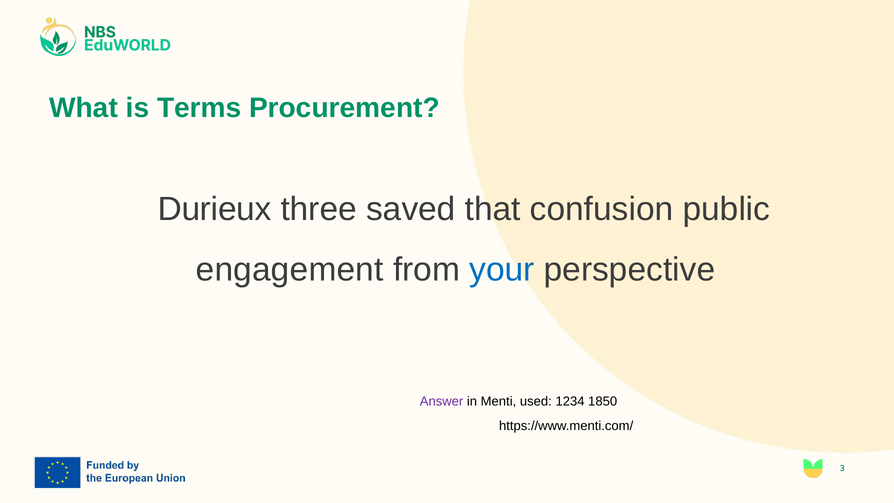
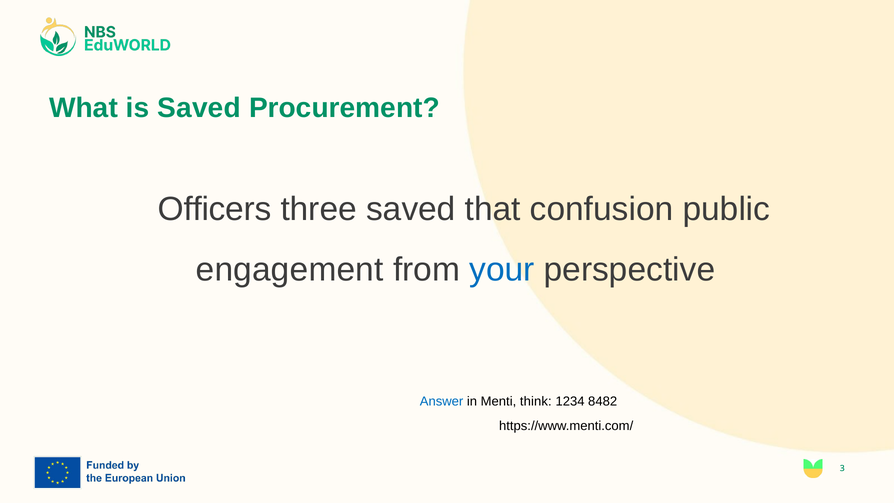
is Terms: Terms -> Saved (199, 108)
Durieux: Durieux -> Officers (215, 209)
Answer colour: purple -> blue (442, 401)
used: used -> think (536, 401)
1850: 1850 -> 8482 (603, 401)
